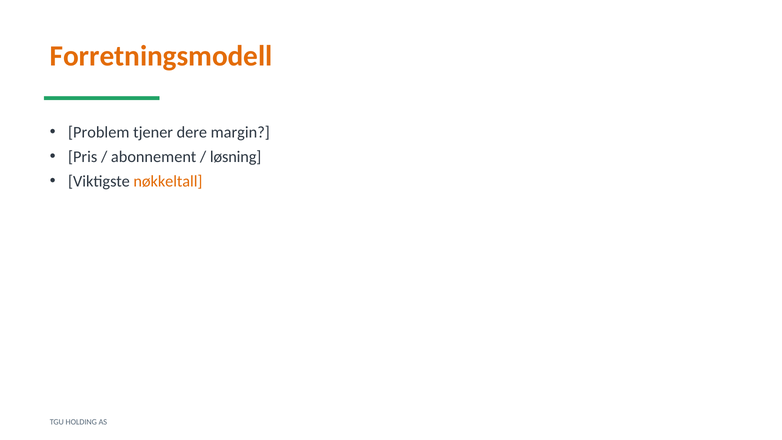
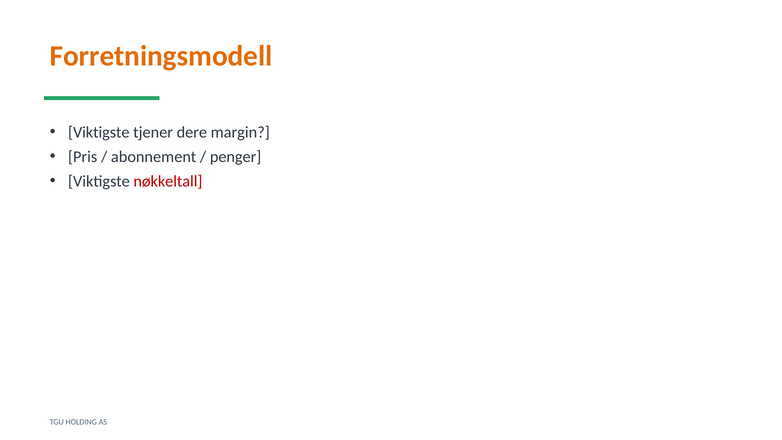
Problem: Problem -> Viktigste (99, 132)
løsning: løsning -> penger (236, 157)
nøkkeltall colour: orange -> red (168, 181)
